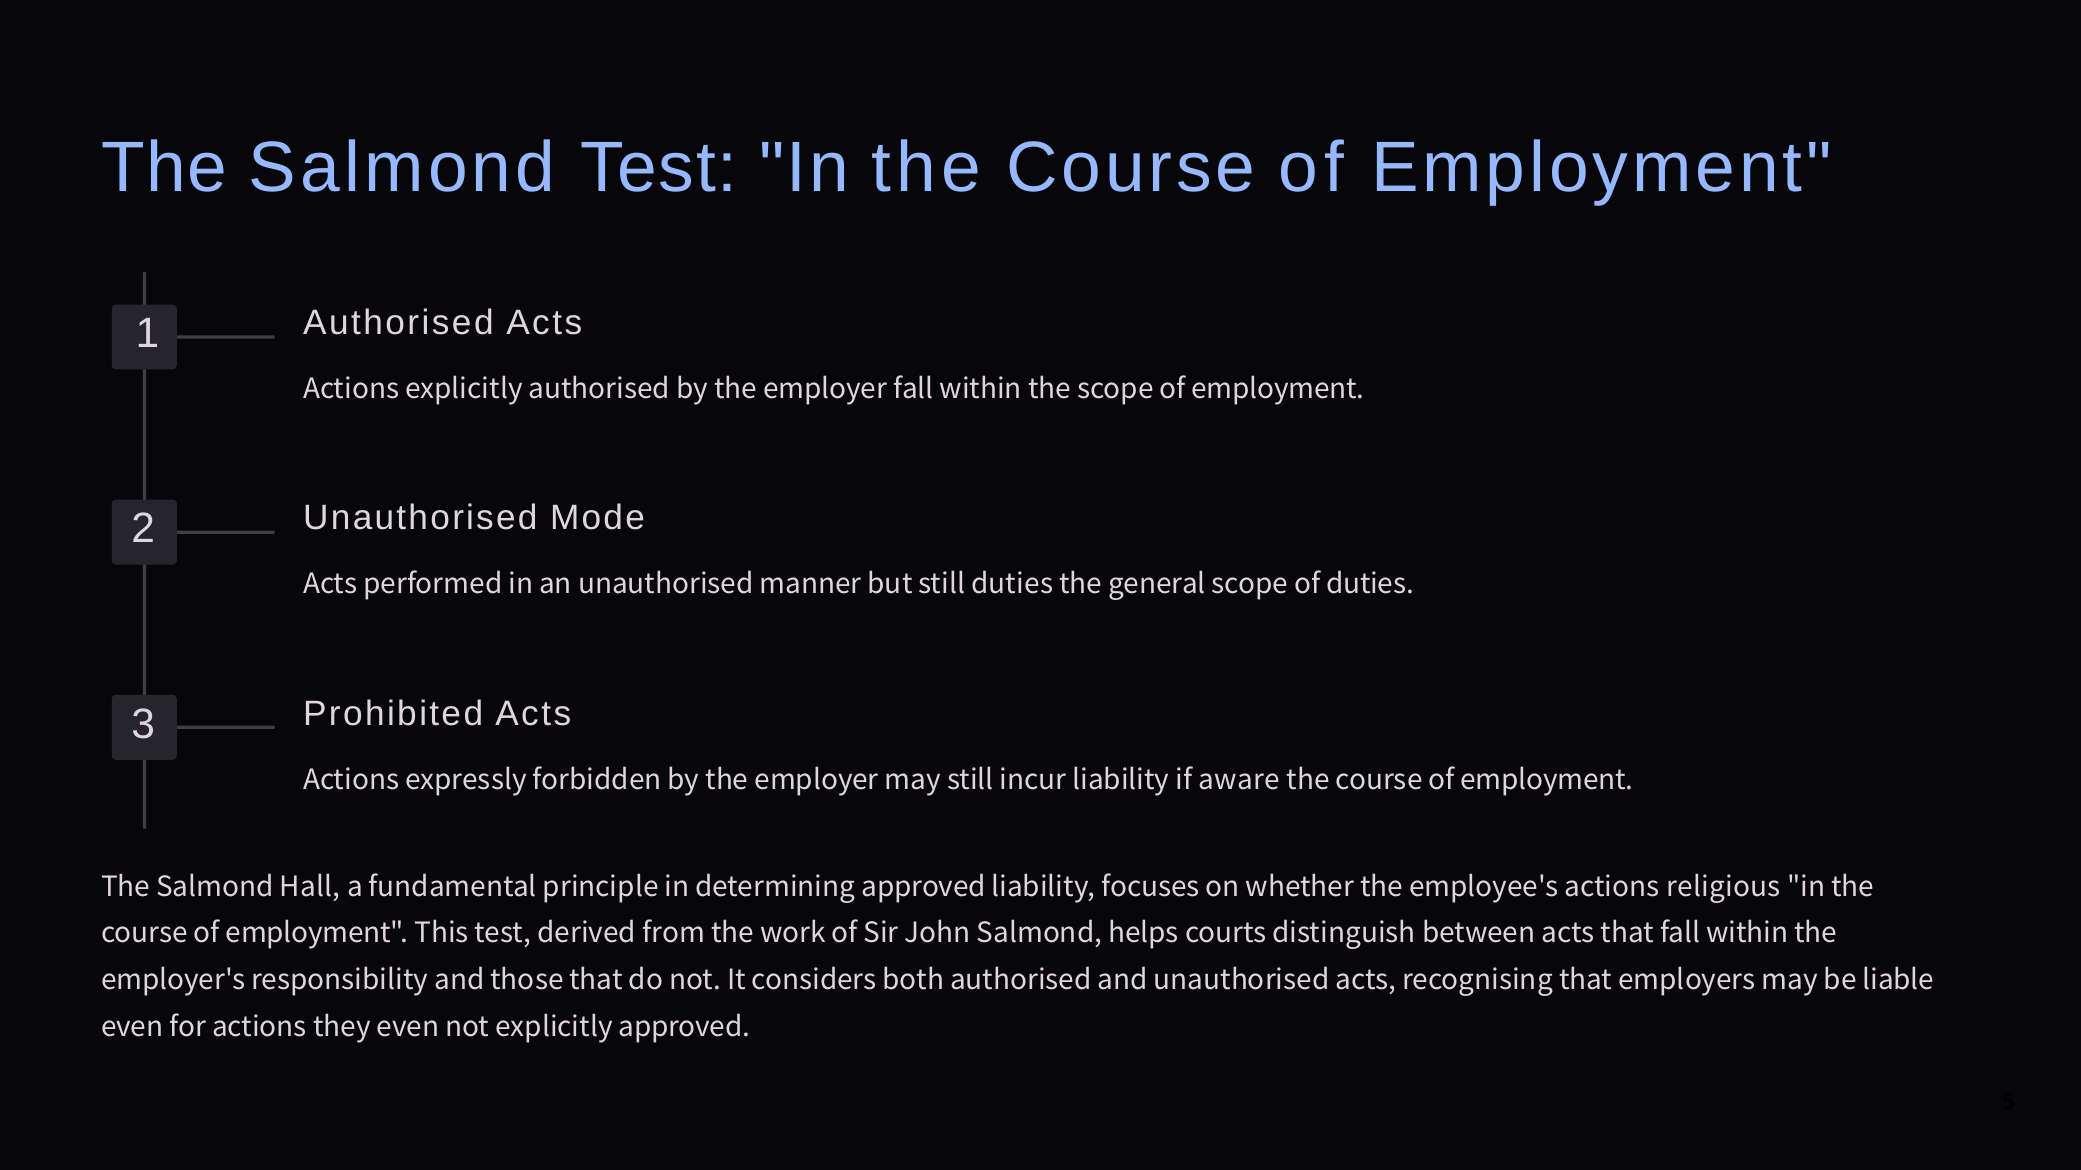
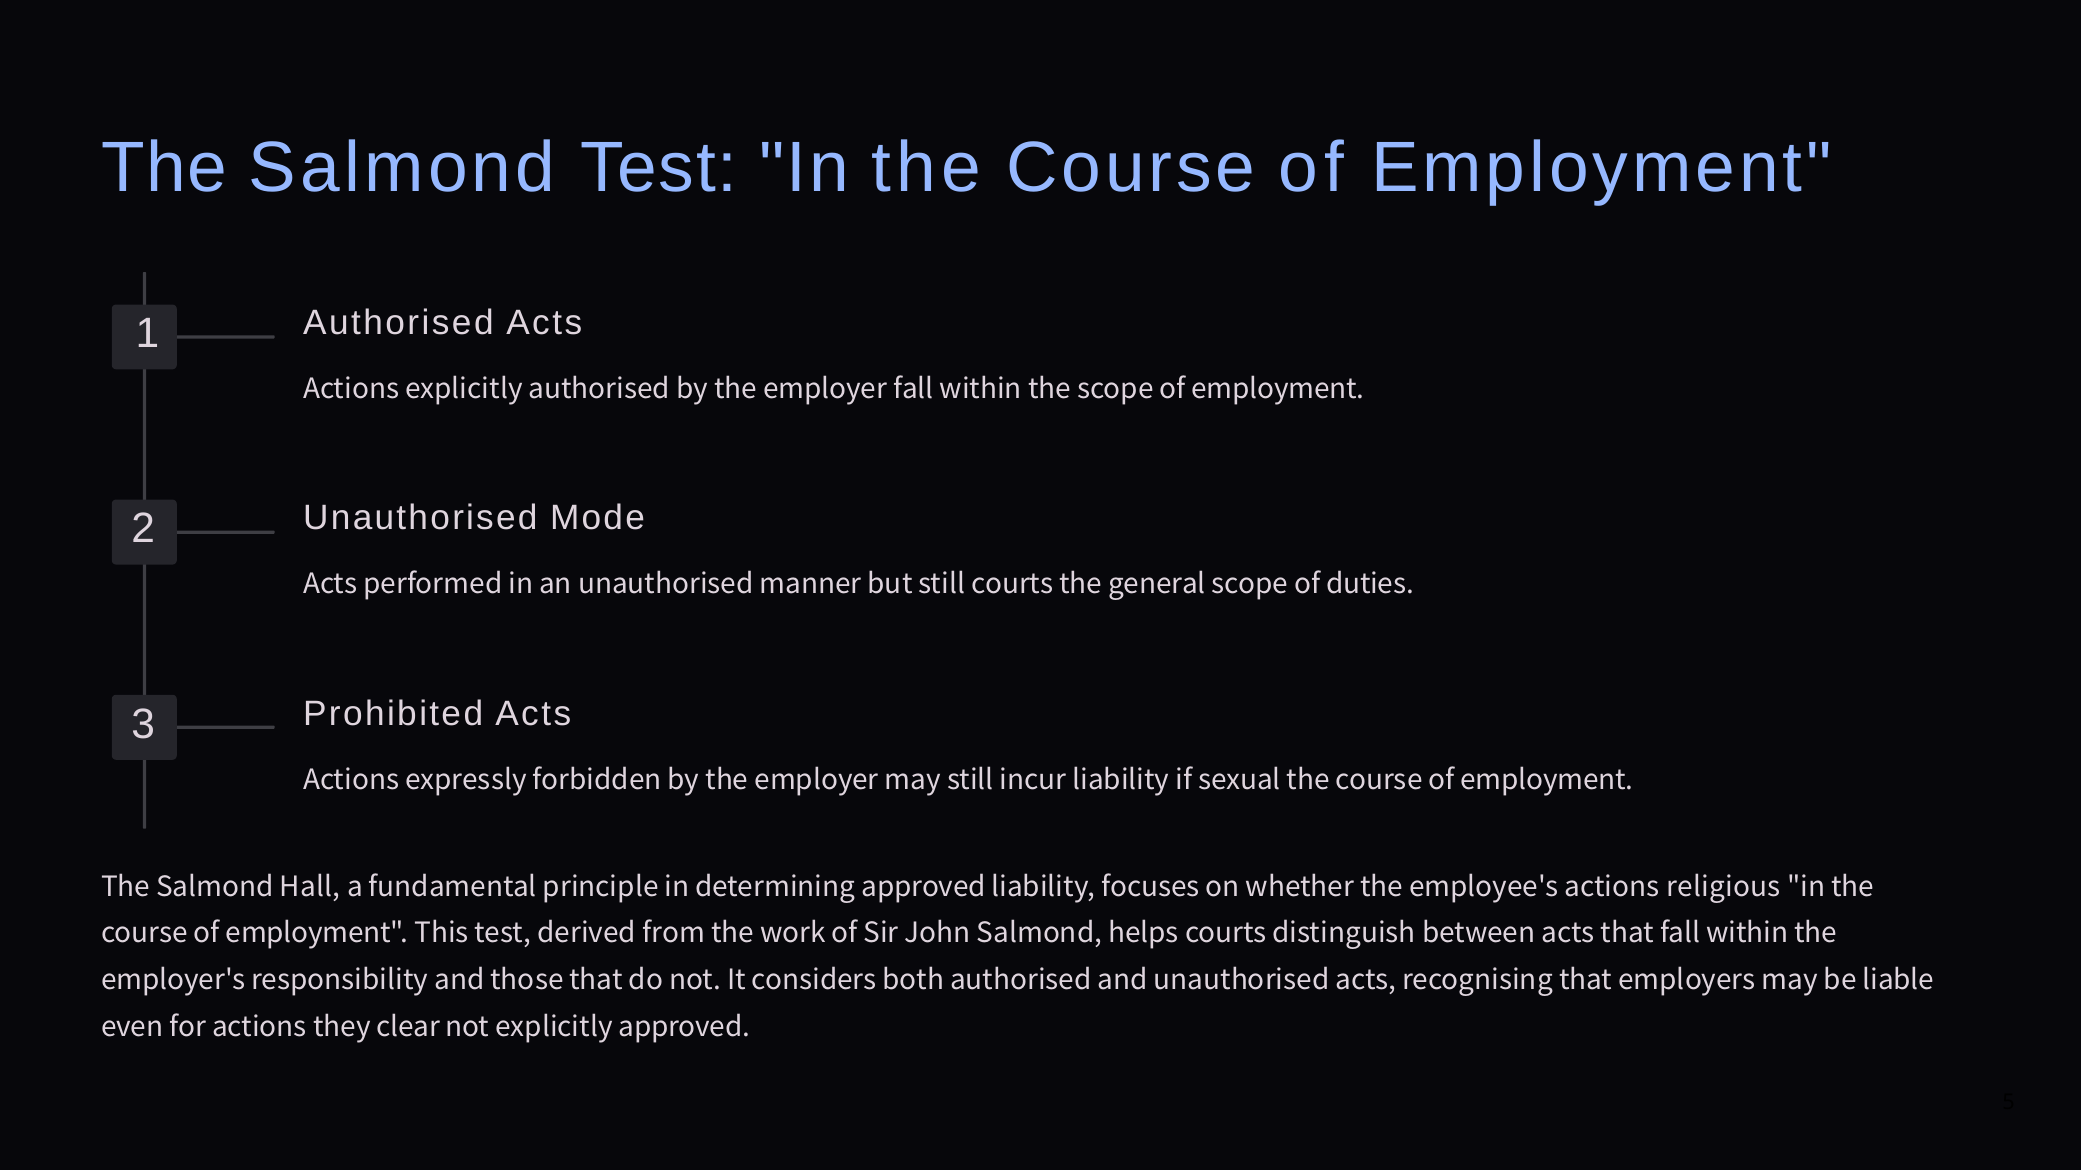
still duties: duties -> courts (1012, 585)
aware: aware -> sexual (1239, 780)
they even: even -> clear (408, 1027)
